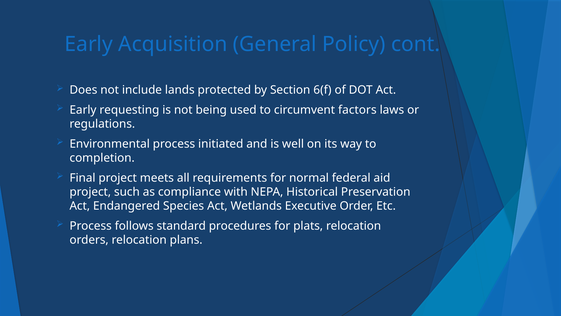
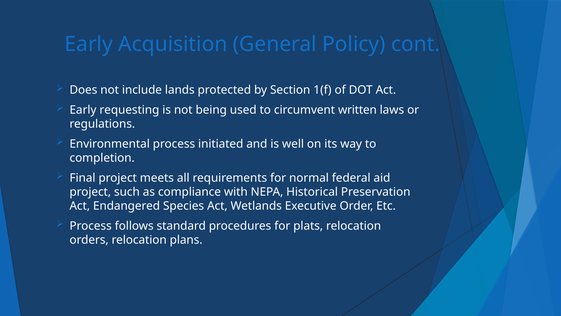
6(f: 6(f -> 1(f (322, 90)
factors: factors -> written (357, 110)
